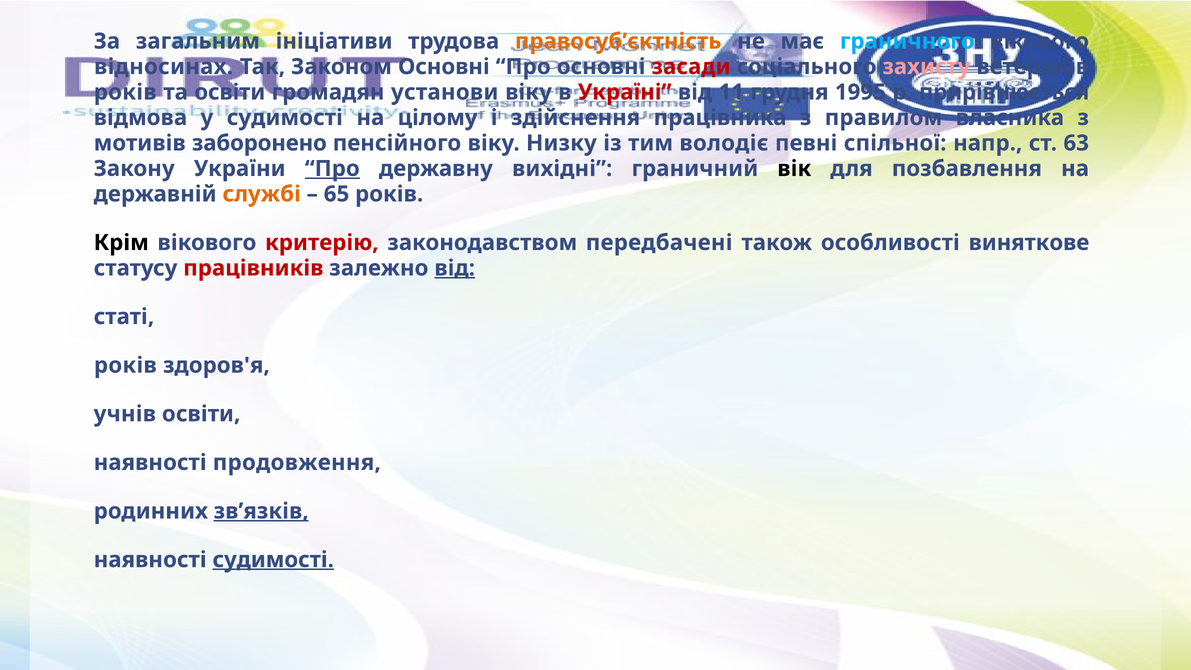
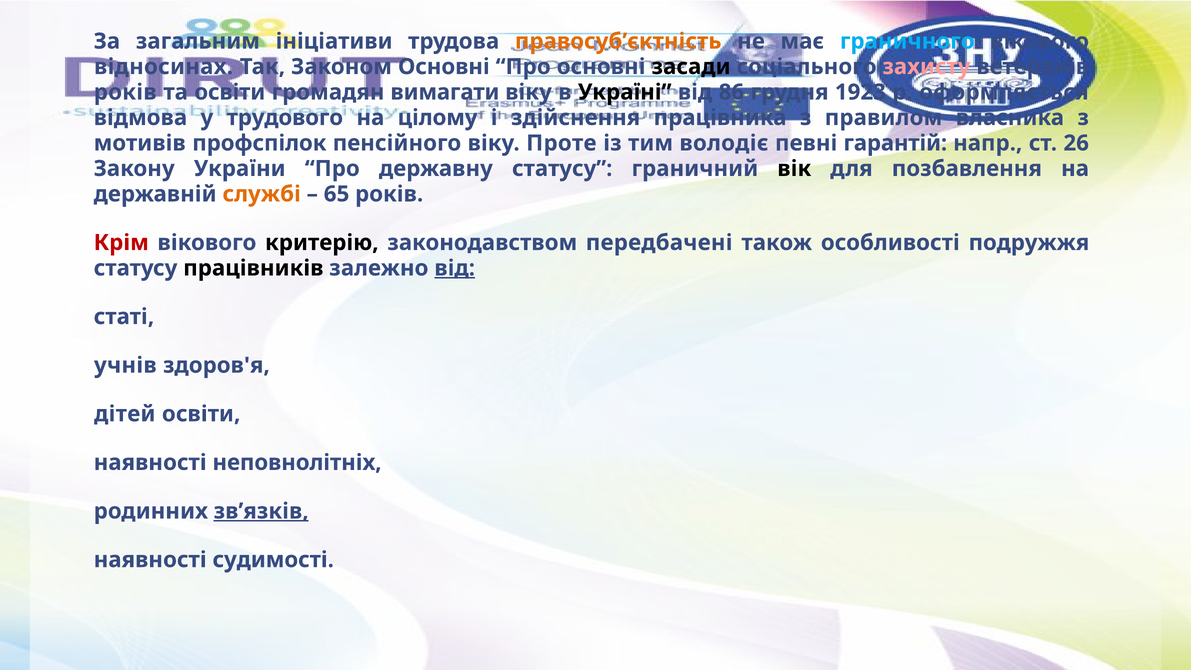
засади colour: red -> black (691, 67)
установи: установи -> вимагати (445, 92)
Україні colour: red -> black (625, 92)
11: 11 -> 86 (731, 92)
1995: 1995 -> 1923 (860, 92)
прирівнюється: прирівнюється -> оформляється (1004, 92)
у судимості: судимості -> трудового (285, 118)
заборонено: заборонено -> профспілок (259, 143)
Низку: Низку -> Проте (561, 143)
спільної: спільної -> гарантій (895, 143)
63: 63 -> 26 (1076, 143)
Про underline: present -> none (332, 169)
державну вихідні: вихідні -> статусу (562, 169)
Крім colour: black -> red (121, 243)
критерію colour: red -> black (322, 243)
виняткове: виняткове -> подружжя (1029, 243)
працівників colour: red -> black (253, 268)
років: років -> учнів (125, 365)
учнів: учнів -> дітей (125, 414)
продовження: продовження -> неповнолітніх (297, 463)
судимості underline: present -> none (273, 560)
